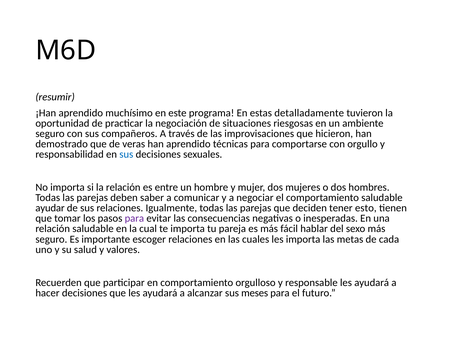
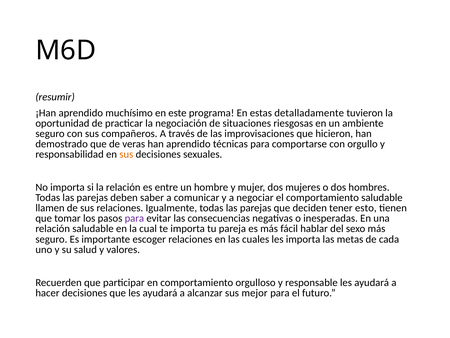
sus colour: blue -> orange (126, 154)
ayudar: ayudar -> llamen (50, 208)
meses: meses -> mejor (255, 293)
